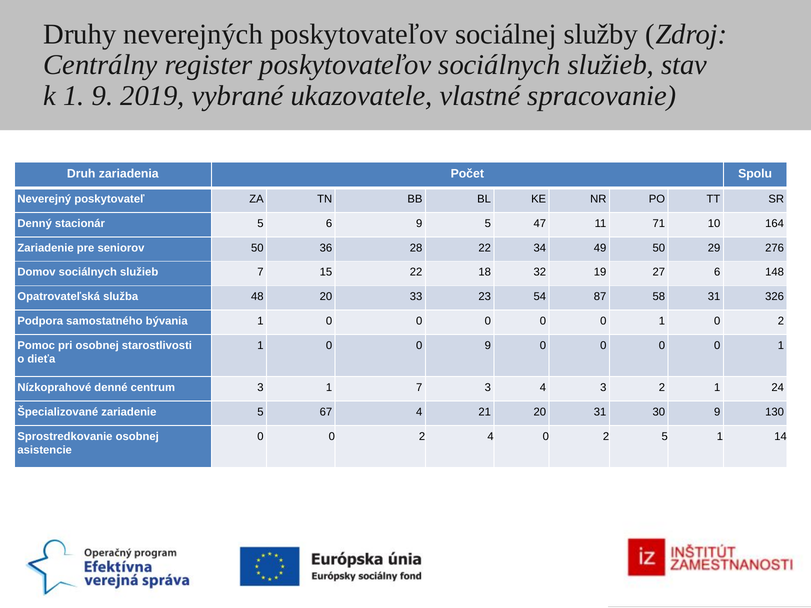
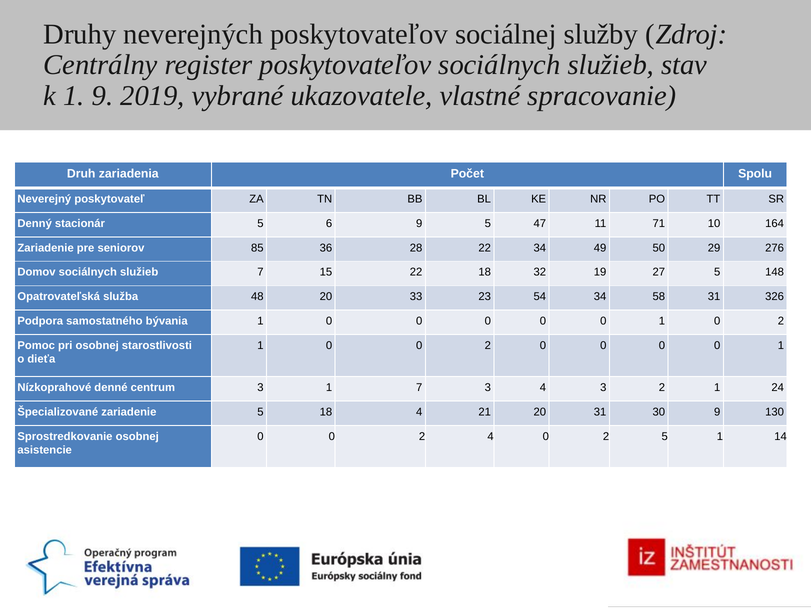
seniorov 50: 50 -> 85 (257, 248)
27 6: 6 -> 5 (717, 272)
54 87: 87 -> 34 (600, 297)
1 0 0 9: 9 -> 2 (488, 346)
5 67: 67 -> 18 (326, 412)
